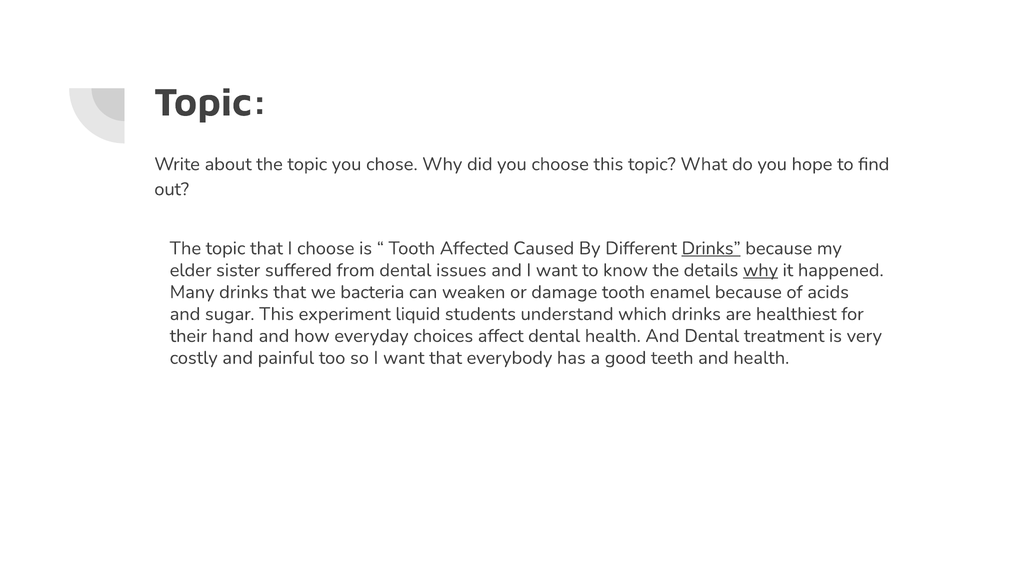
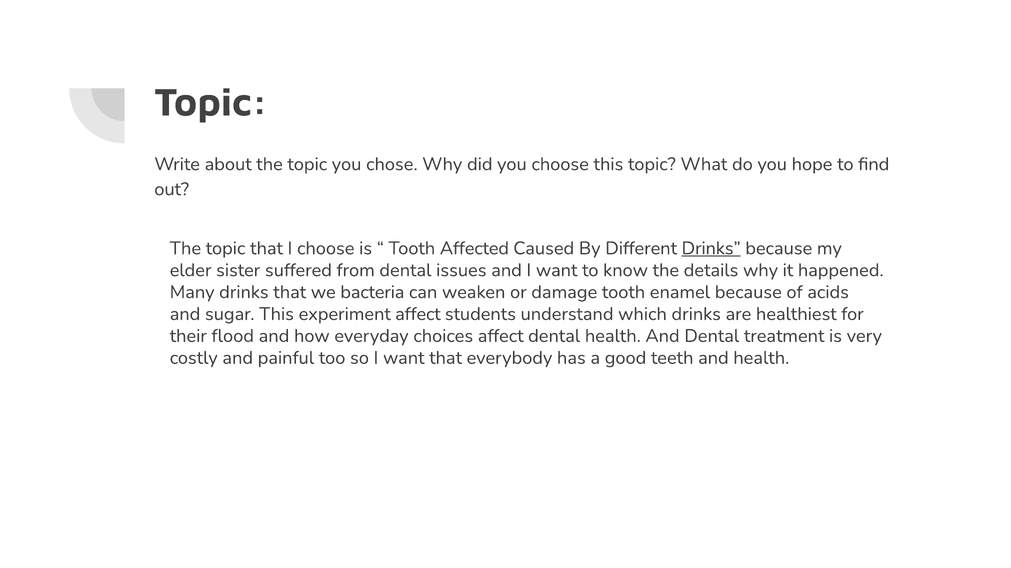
why underline: present -> none (761, 271)
experiment liquid: liquid -> affect (418, 314)
hand: hand -> flood (233, 336)
